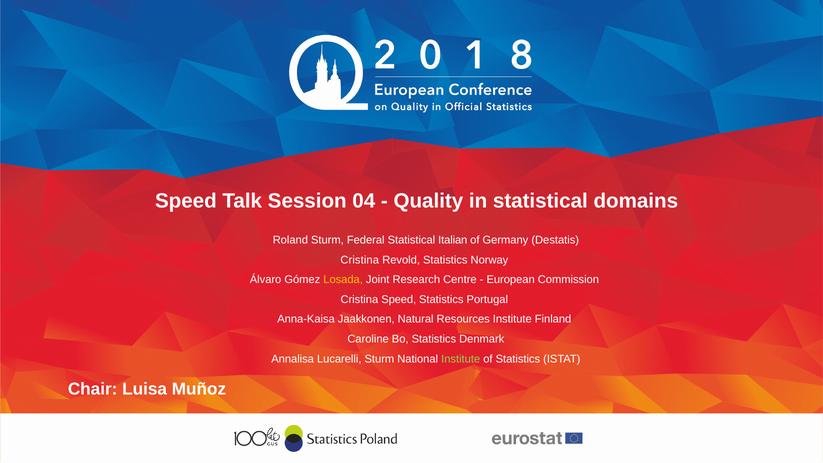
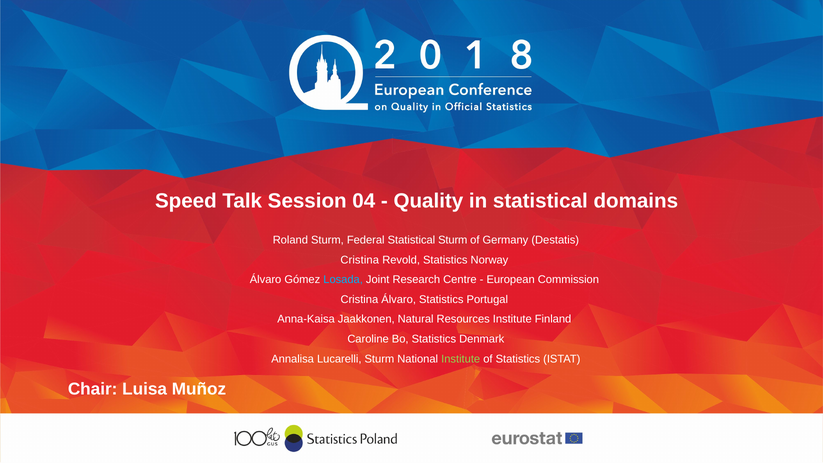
Statistical Italian: Italian -> Sturm (453, 240)
Losada colour: yellow -> light blue (343, 280)
Cristina Speed: Speed -> Álvaro (399, 299)
